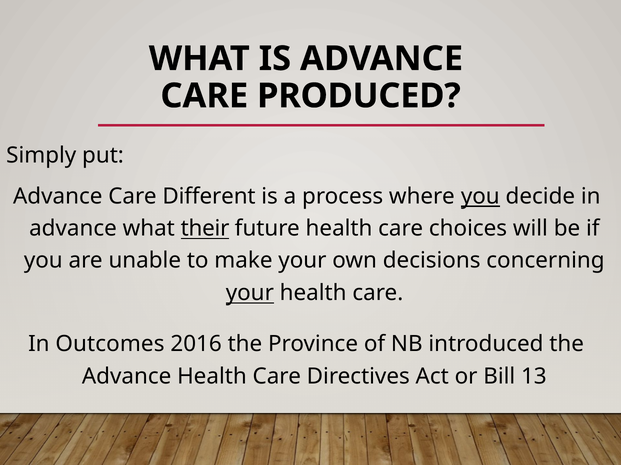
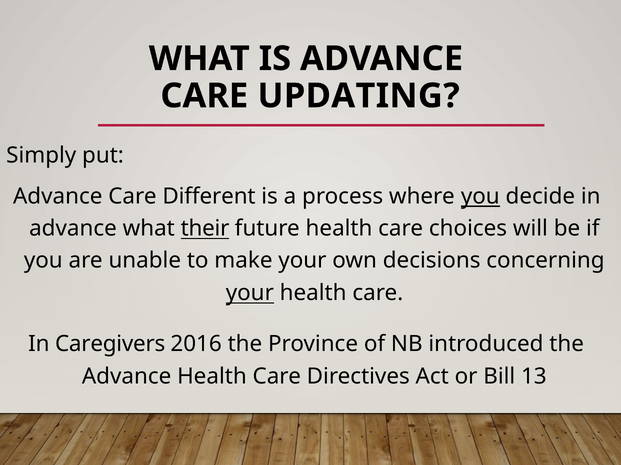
PRODUCED: PRODUCED -> UPDATING (359, 96)
Outcomes: Outcomes -> Caregivers (110, 344)
